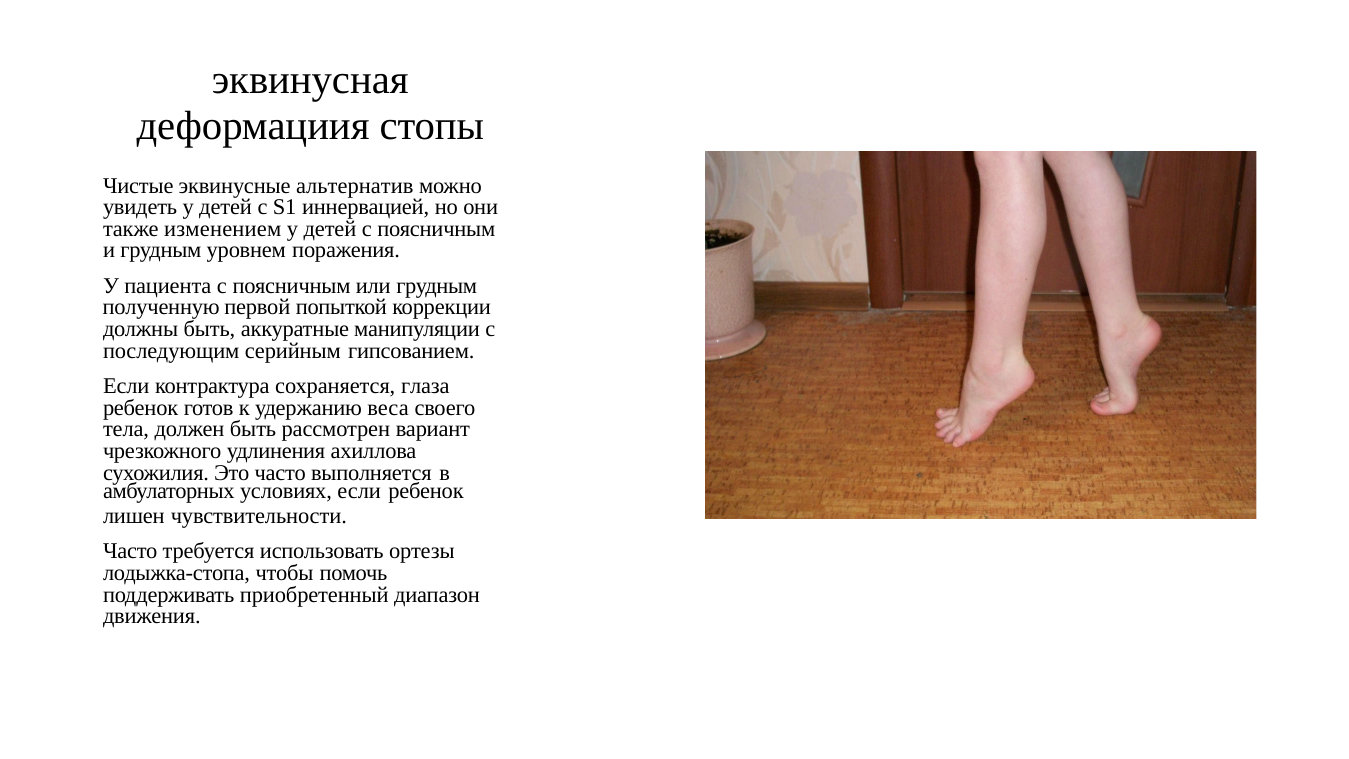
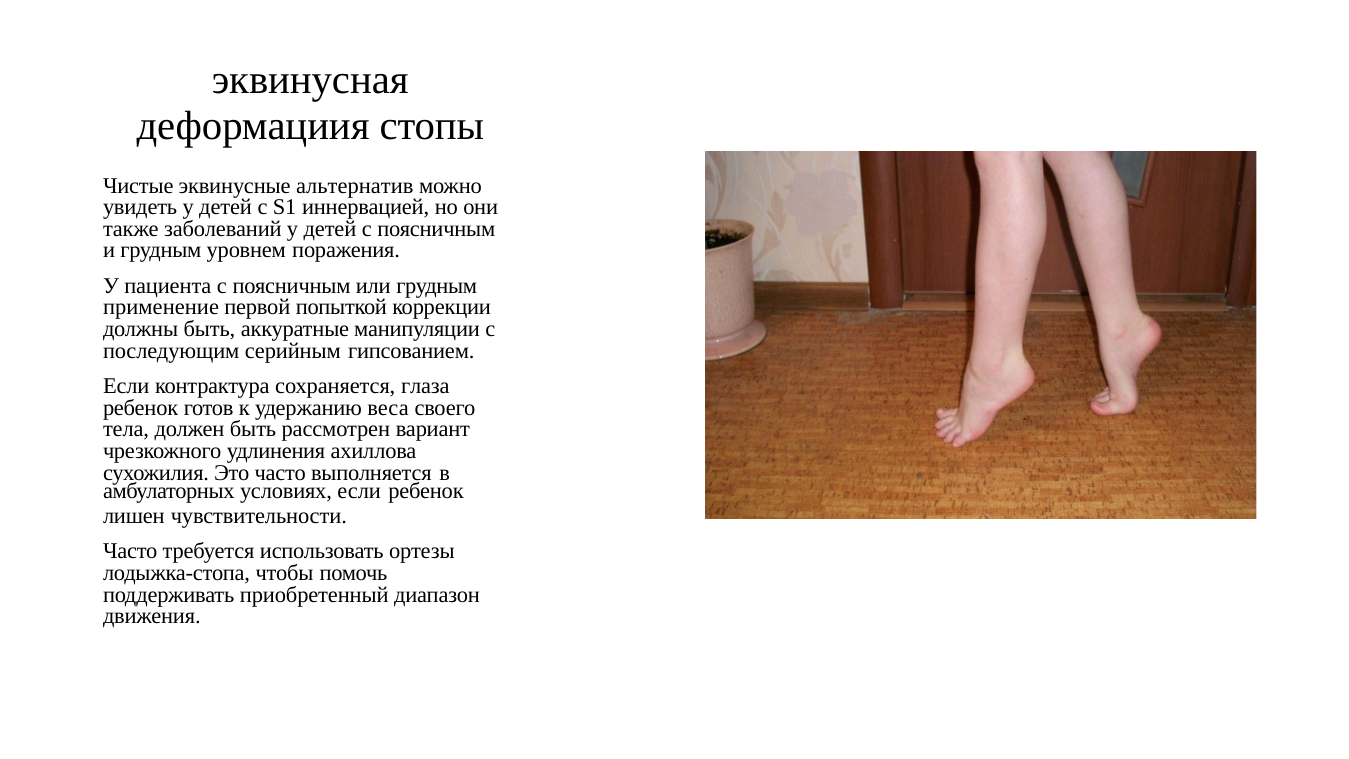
изменением: изменением -> заболеваний (223, 229)
полученную: полученную -> применение (161, 308)
